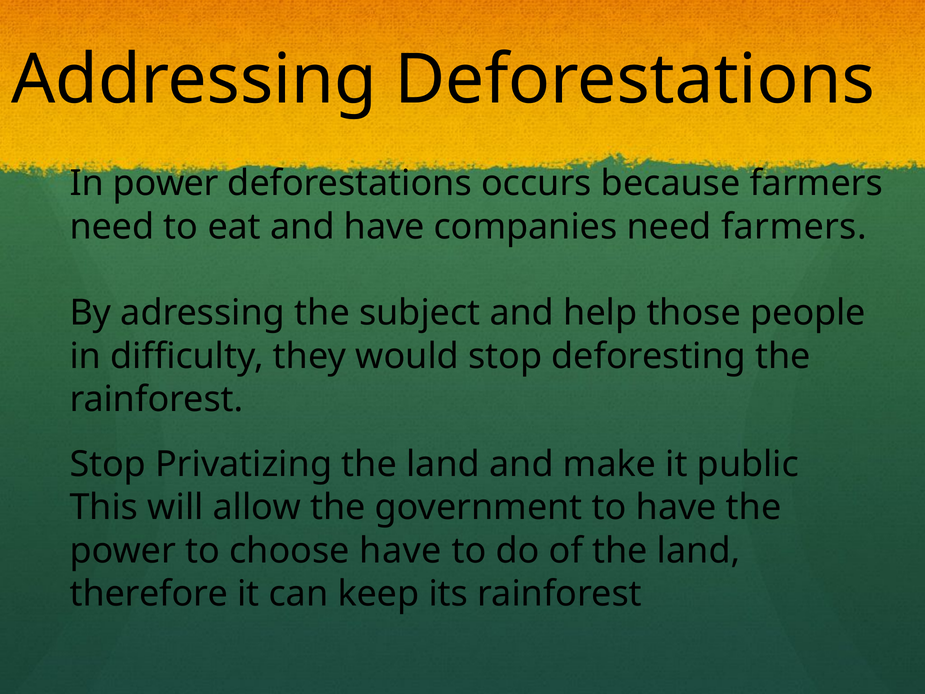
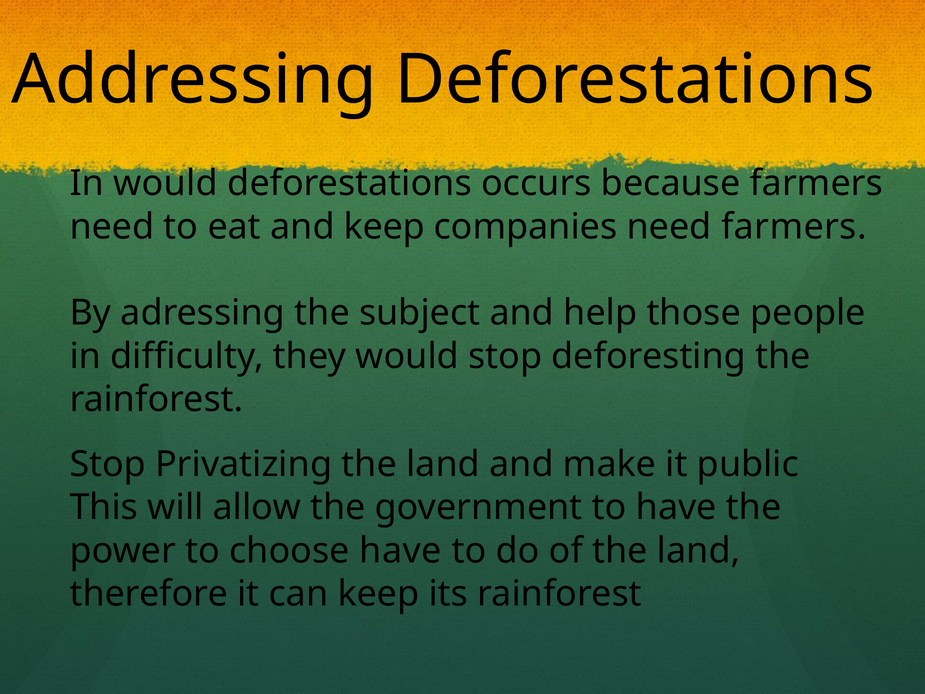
In power: power -> would (166, 183)
and have: have -> keep (384, 227)
